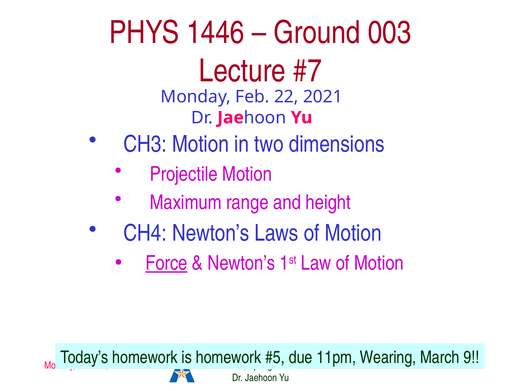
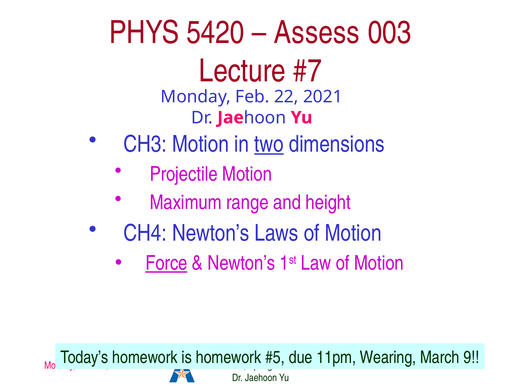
1446: 1446 -> 5420 (215, 33)
Ground: Ground -> Assess (317, 33)
two underline: none -> present (269, 144)
